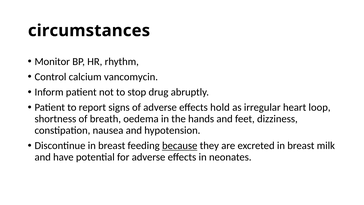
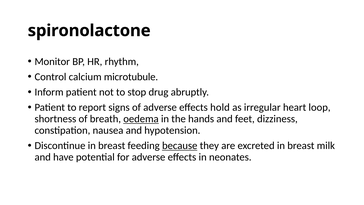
circumstances: circumstances -> spironolactone (89, 31)
vancomycin: vancomycin -> microtubule (131, 77)
oedema underline: none -> present (141, 119)
